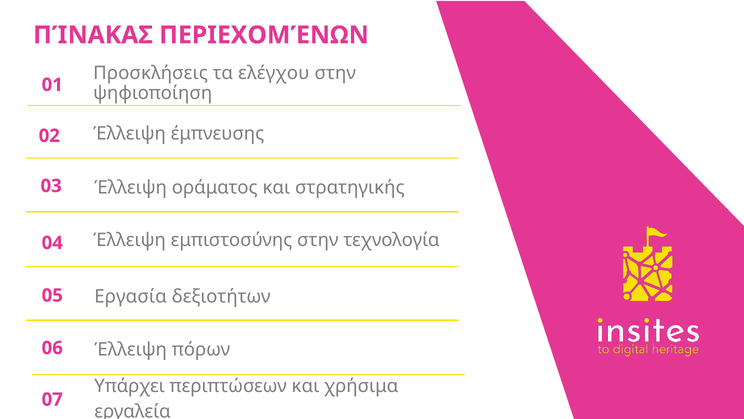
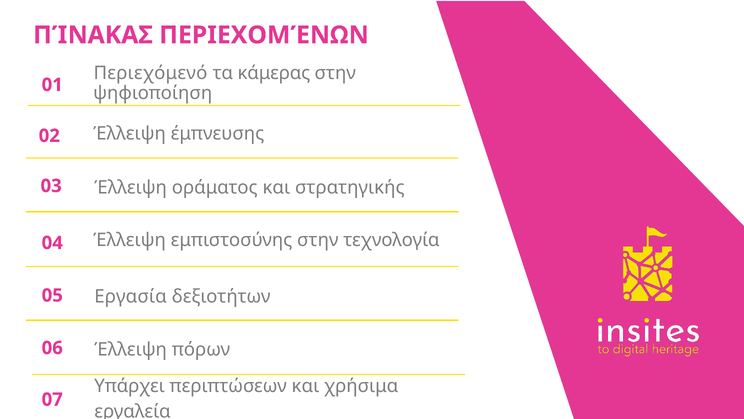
Προσκλήσεις: Προσκλήσεις -> Περιεχόμενό (150, 73)
ελέγχου: ελέγχου -> κάμερας (274, 73)
